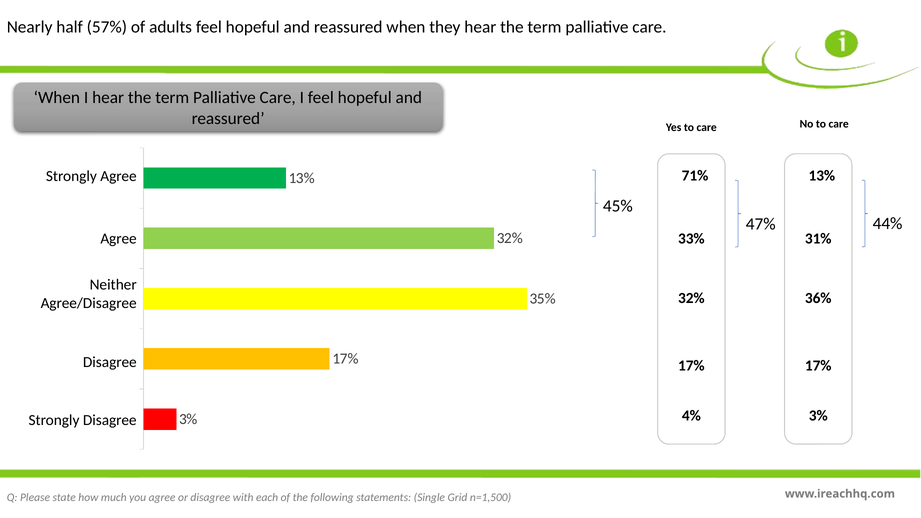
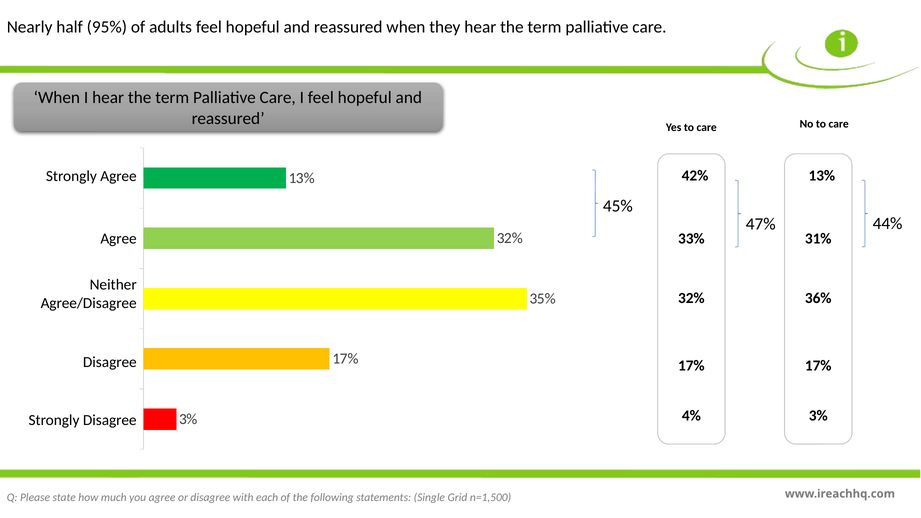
57%: 57% -> 95% (107, 27)
71%: 71% -> 42% (695, 176)
